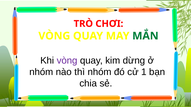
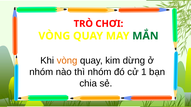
vòng colour: purple -> orange (67, 61)
